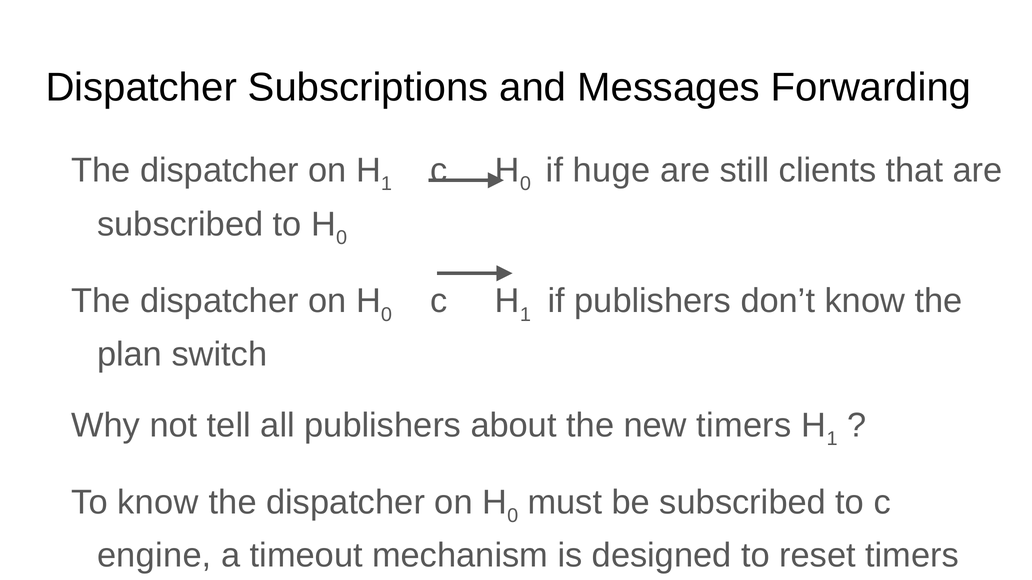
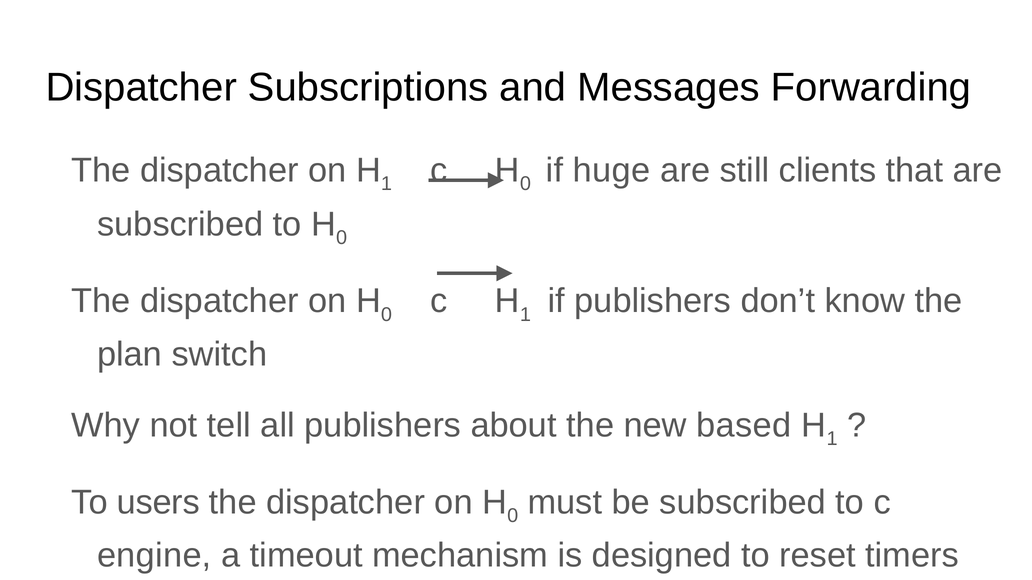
new timers: timers -> based (744, 426)
To know: know -> users (158, 503)
